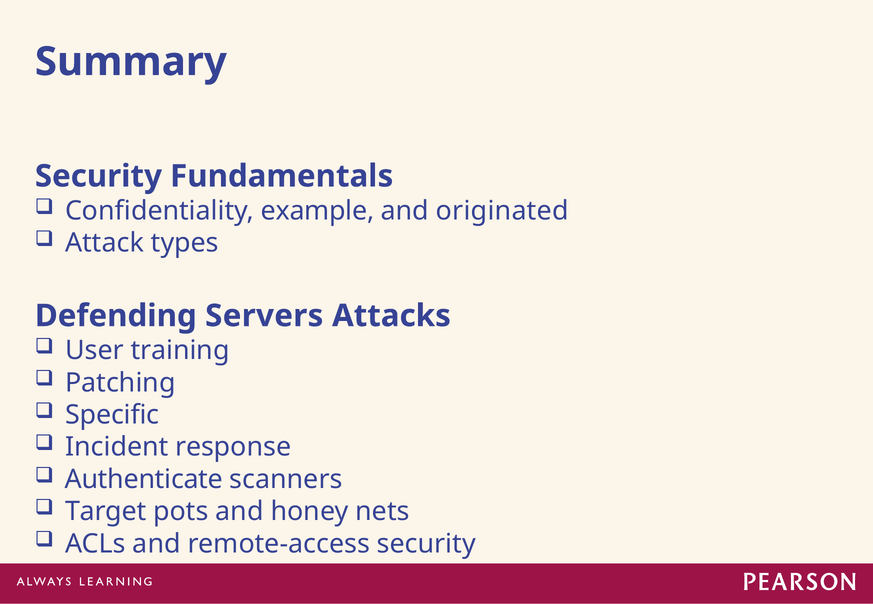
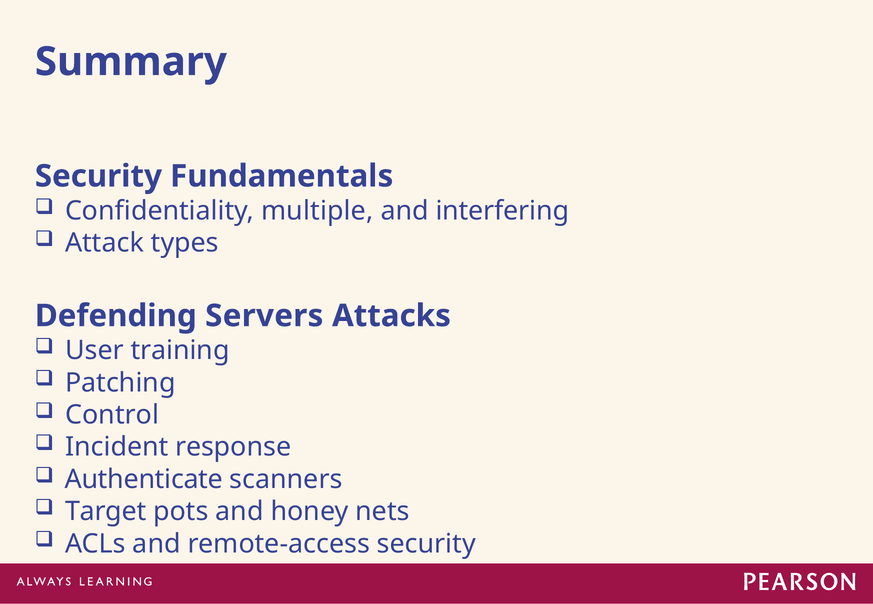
example: example -> multiple (317, 211)
originated: originated -> interfering (502, 211)
Specific: Specific -> Control (112, 415)
